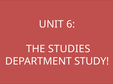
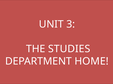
6: 6 -> 3 (71, 24)
STUDY: STUDY -> HOME (92, 62)
